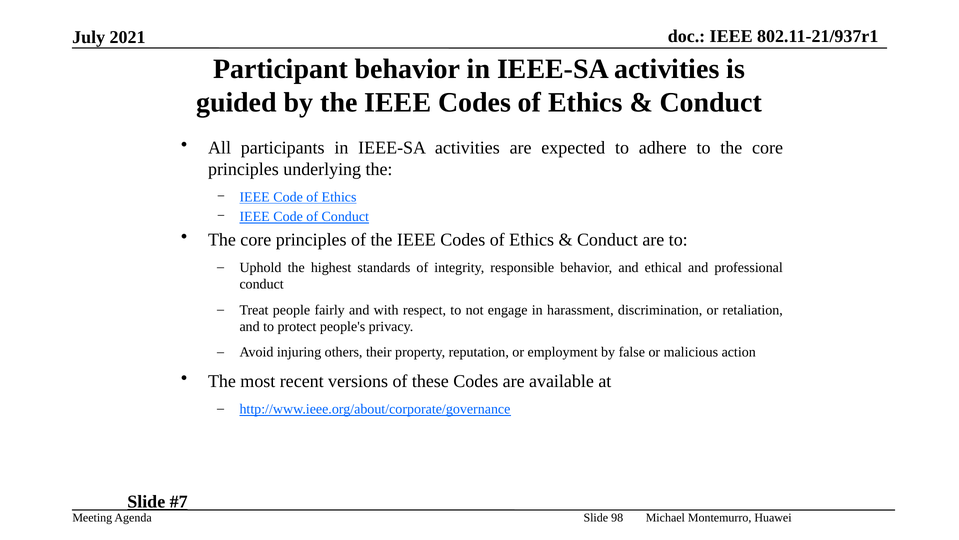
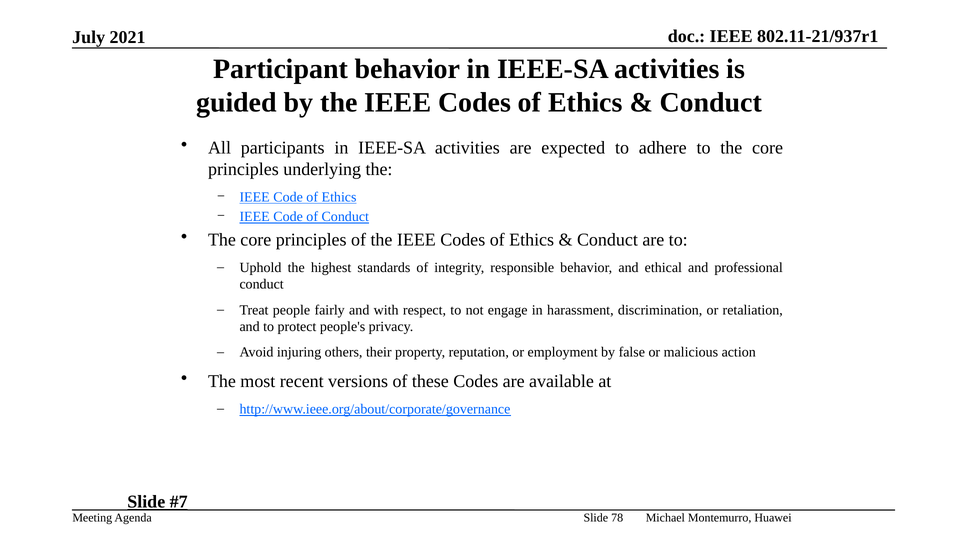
98: 98 -> 78 (617, 517)
